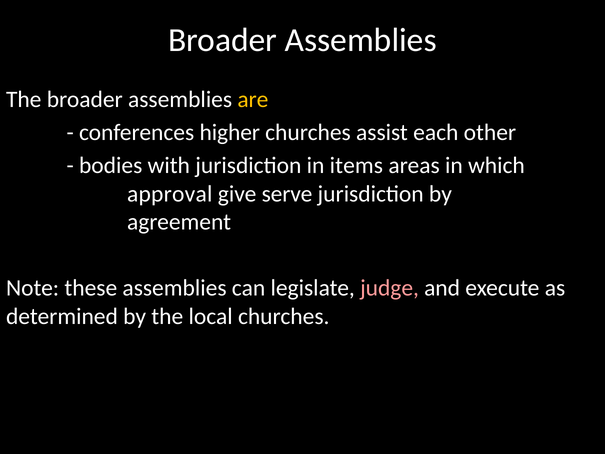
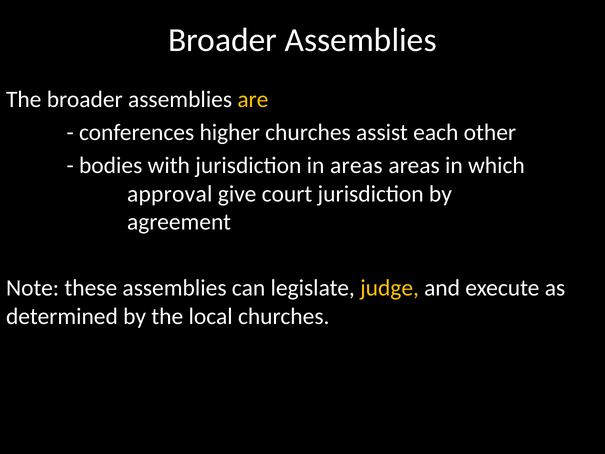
in items: items -> areas (356, 165)
serve: serve -> court (287, 194)
judge colour: pink -> yellow (390, 288)
